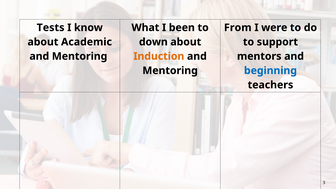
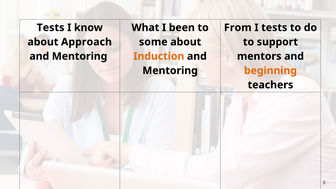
I were: were -> tests (274, 28)
Academic: Academic -> Approach (86, 42)
down: down -> some (153, 42)
beginning colour: blue -> orange (270, 71)
